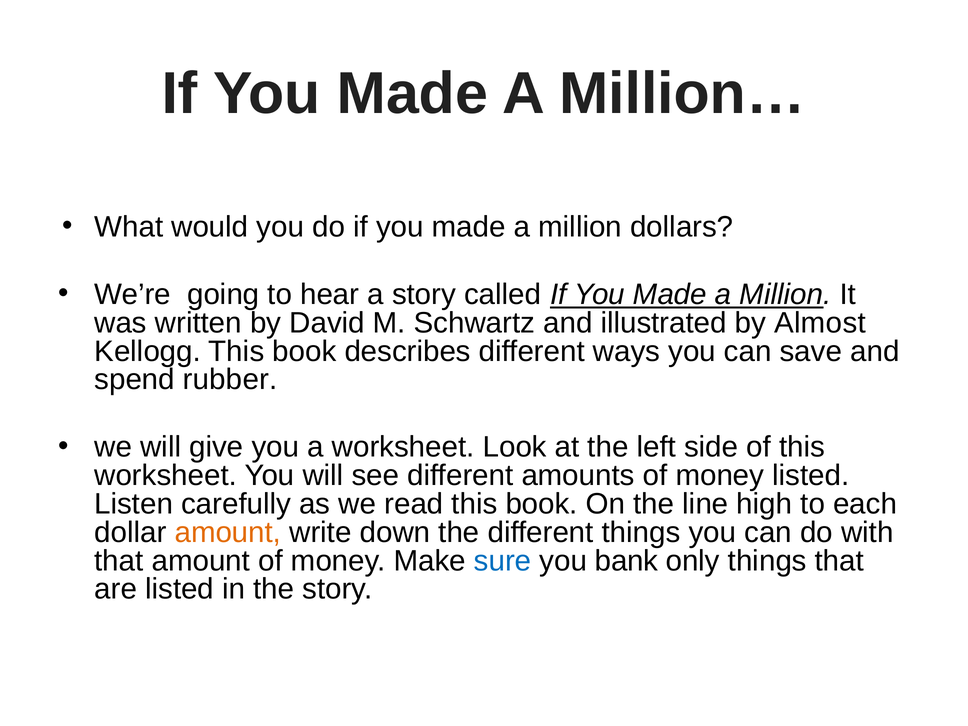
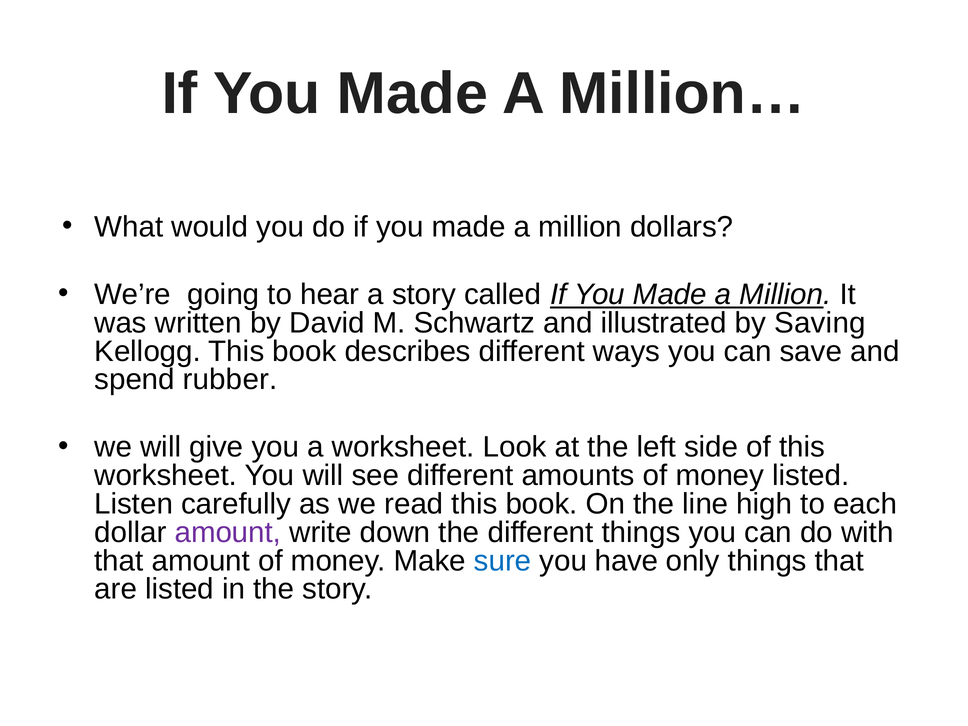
Almost: Almost -> Saving (820, 323)
amount colour: orange -> purple (228, 532)
bank: bank -> have (626, 561)
